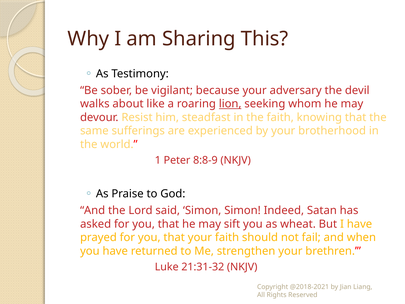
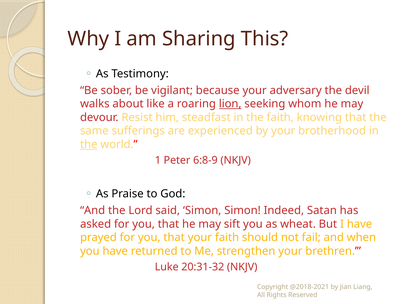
the underline: none -> present (89, 144)
8:8-9: 8:8-9 -> 6:8-9 (205, 160)
21:31-32: 21:31-32 -> 20:31-32 (203, 267)
